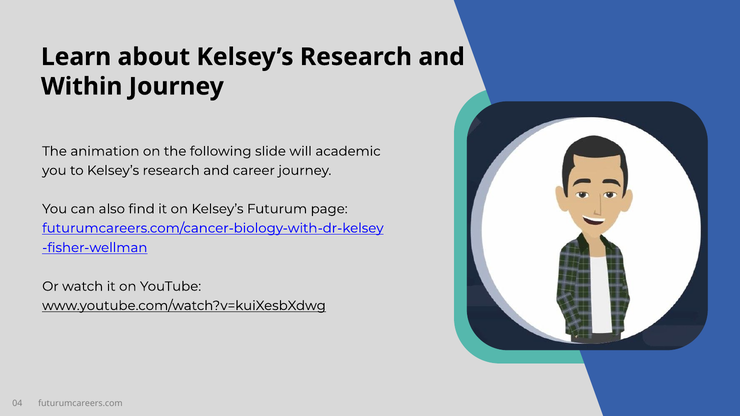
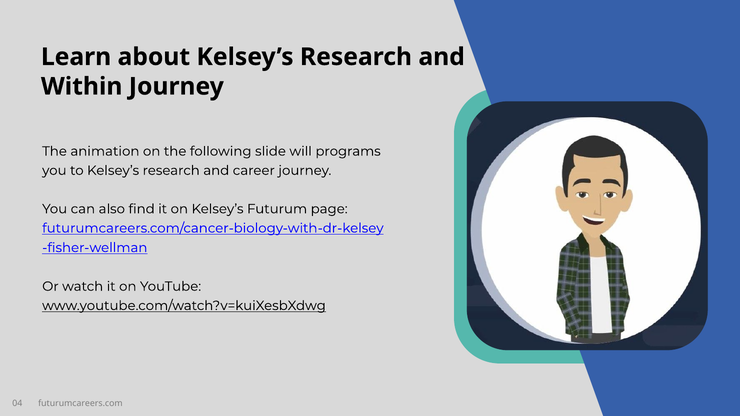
academic: academic -> programs (348, 151)
